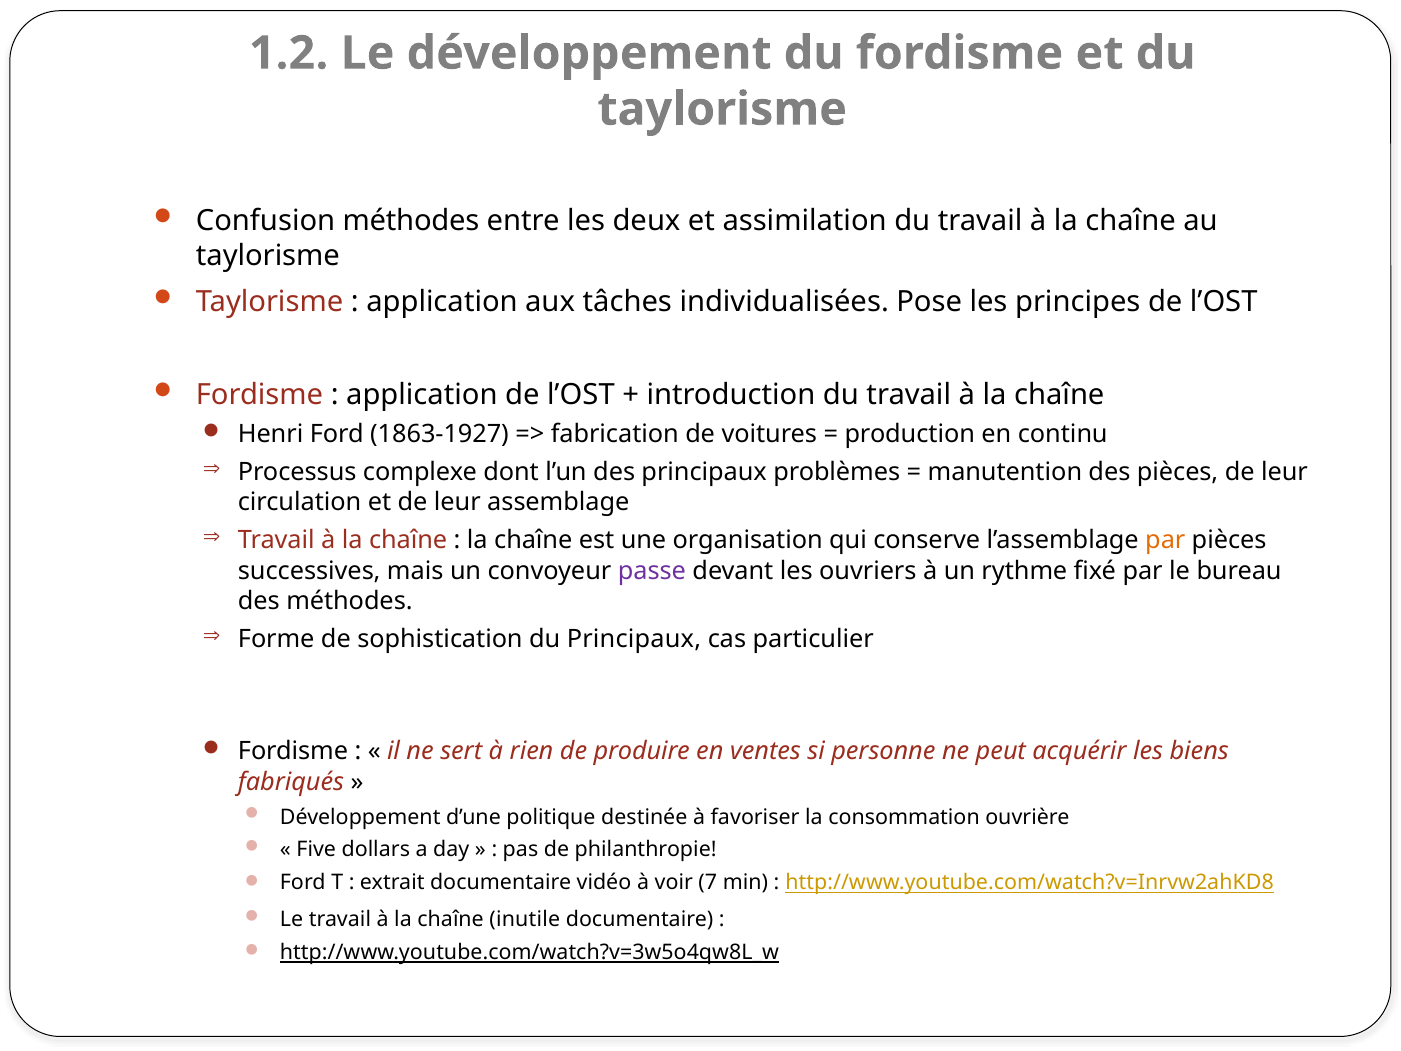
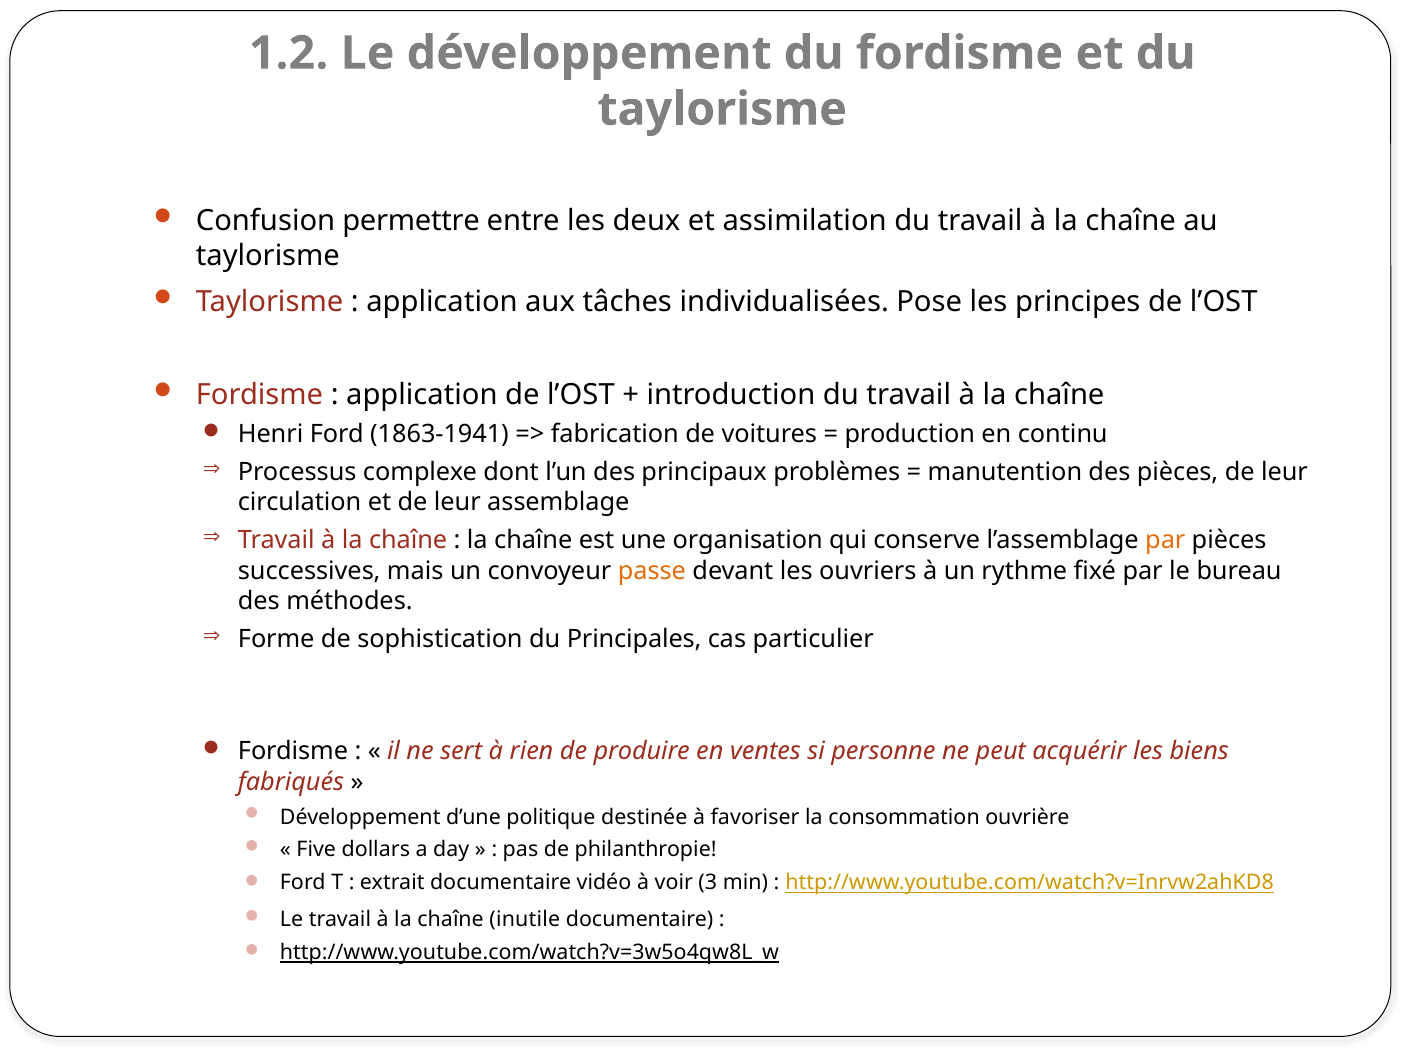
Confusion méthodes: méthodes -> permettre (411, 221)
1863-1927: 1863-1927 -> 1863-1941 (440, 435)
passe colour: purple -> orange (652, 571)
du Principaux: Principaux -> Principales (634, 639)
7: 7 -> 3 (708, 883)
